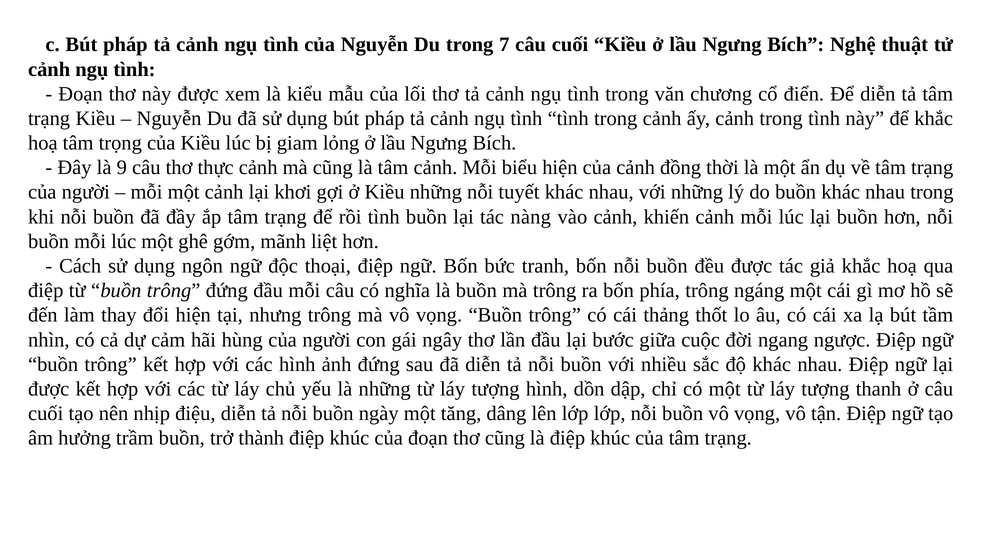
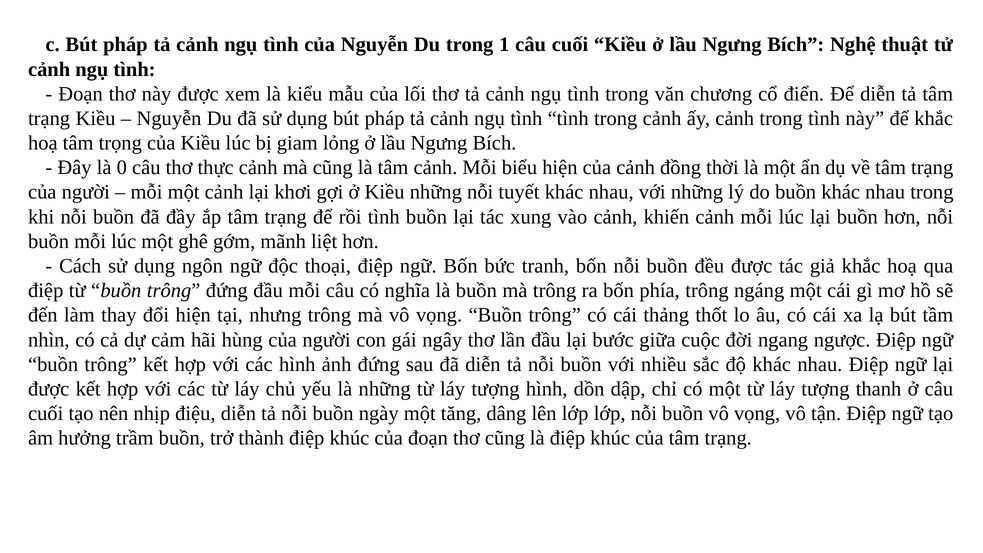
7: 7 -> 1 (504, 45)
9: 9 -> 0 (122, 168)
nàng: nàng -> xung (531, 217)
